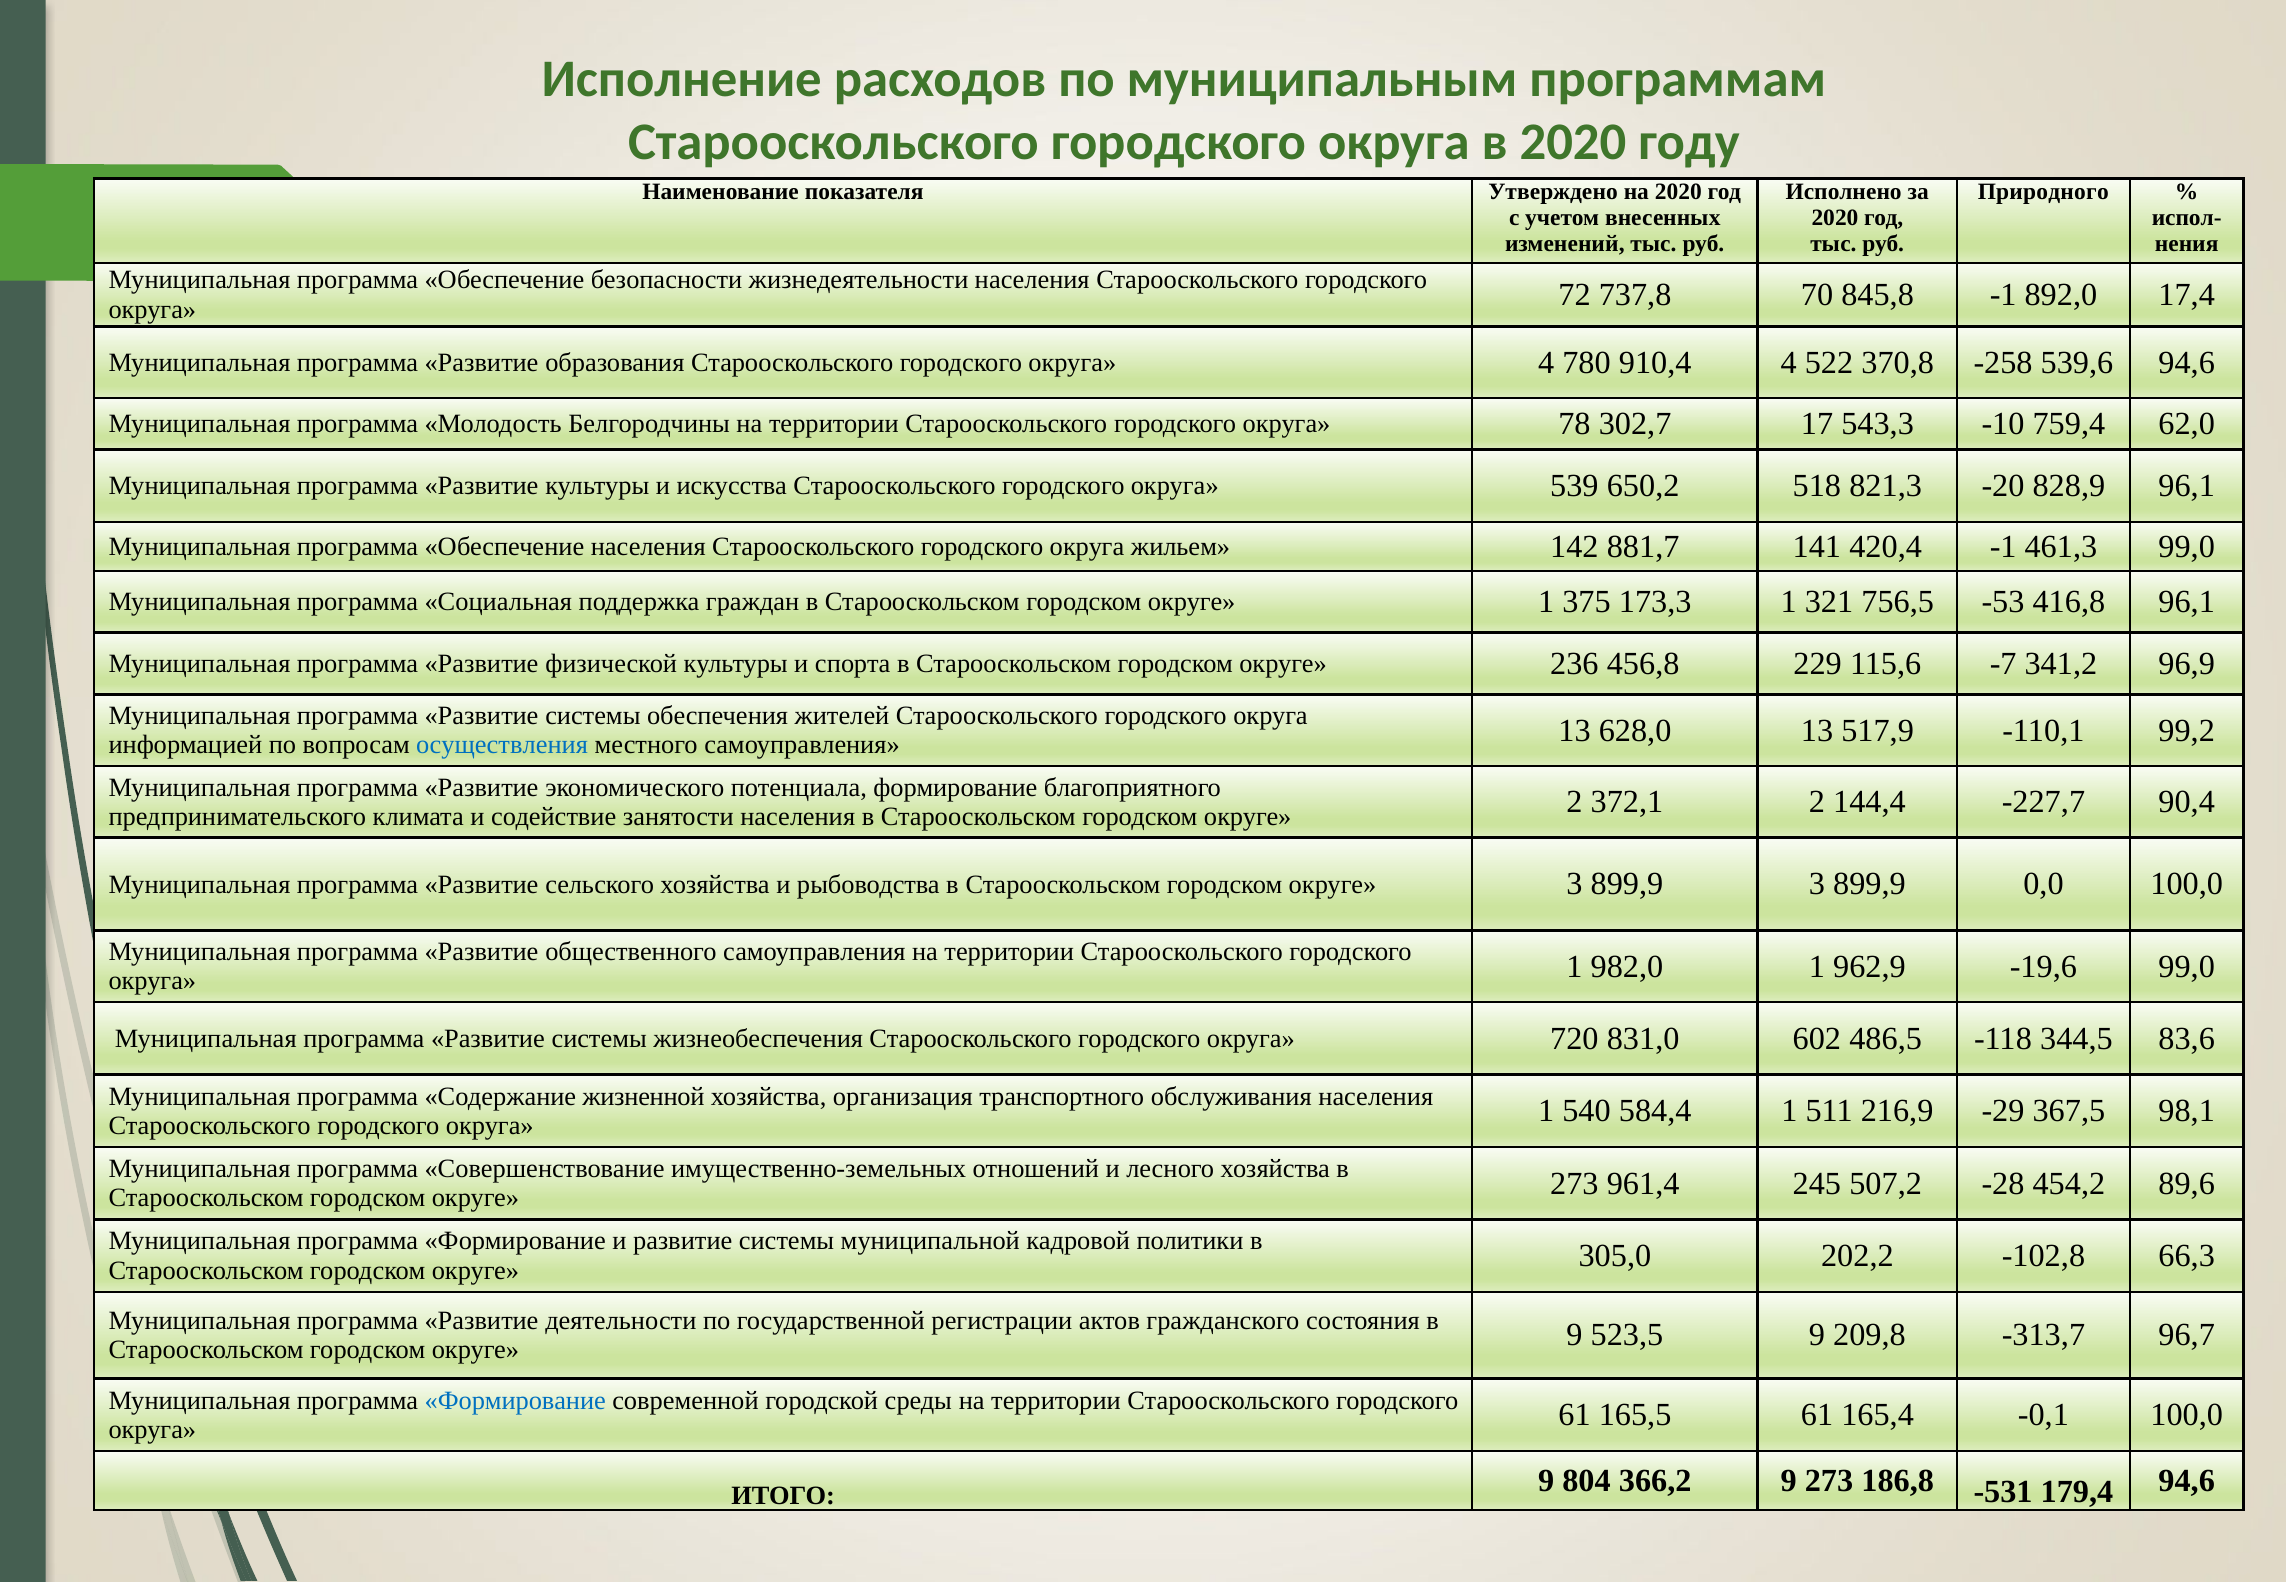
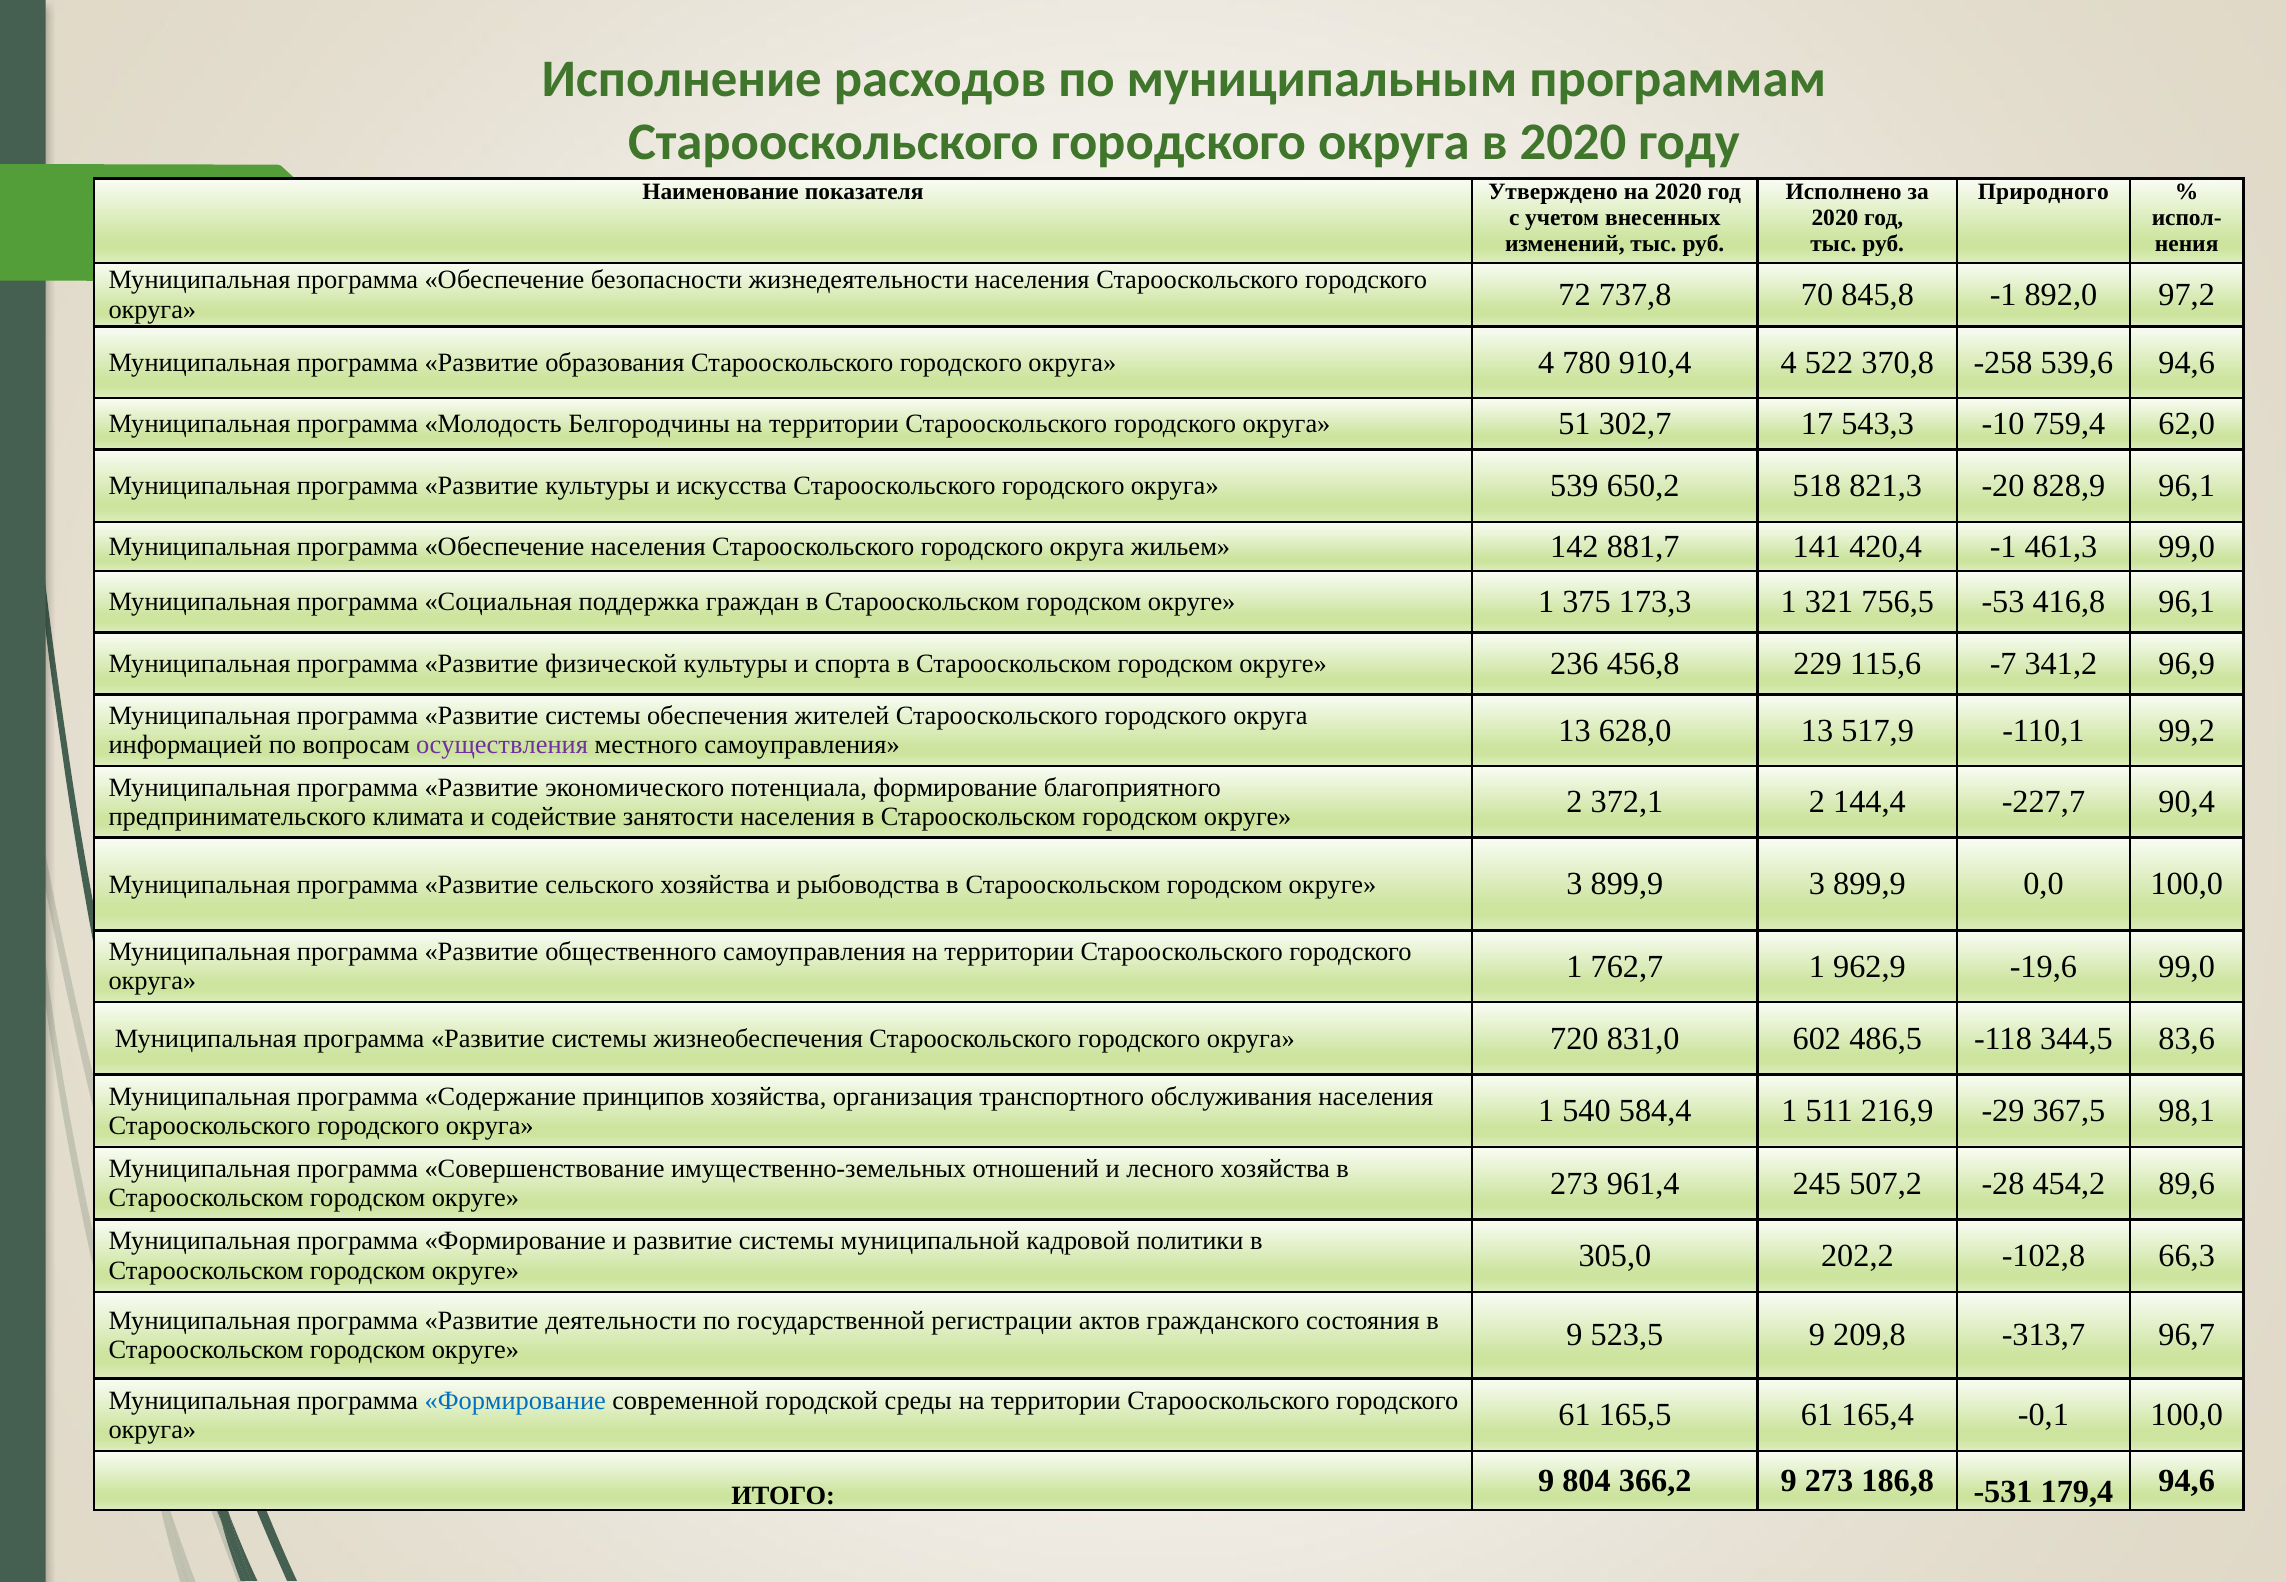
17,4: 17,4 -> 97,2 (2187, 295)
78: 78 -> 51 (1574, 424)
осуществления colour: blue -> purple (502, 745)
982,0: 982,0 -> 762,7 (1627, 967)
жизненной: жизненной -> принципов (643, 1097)
